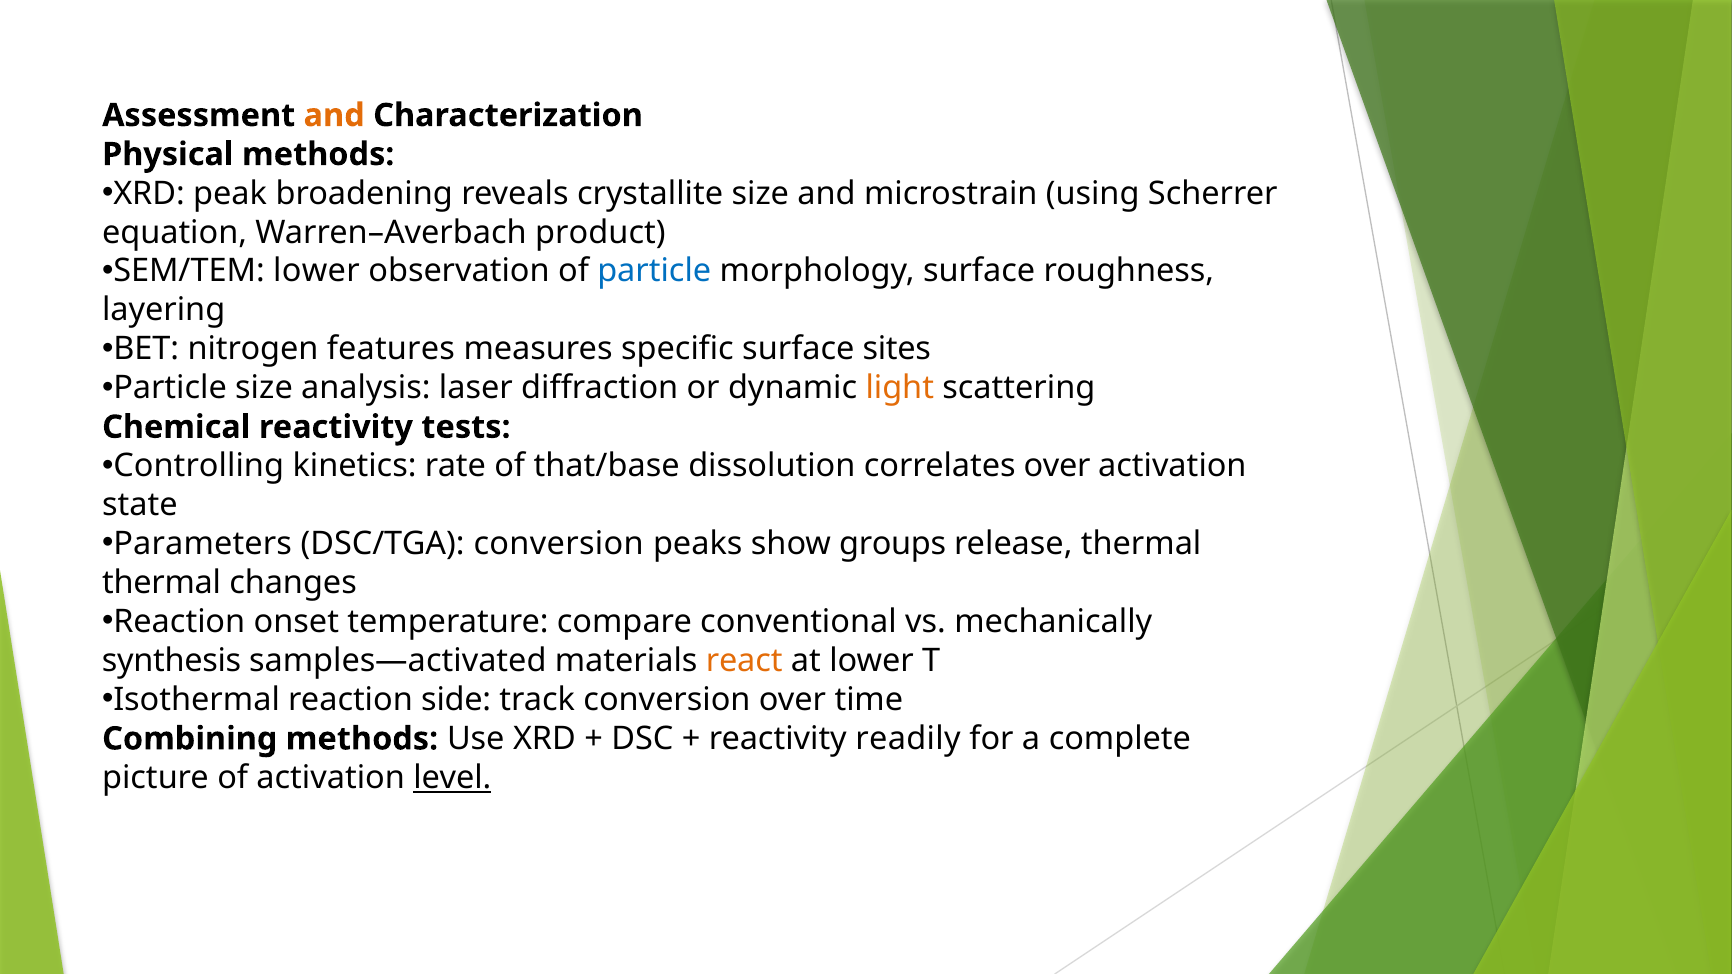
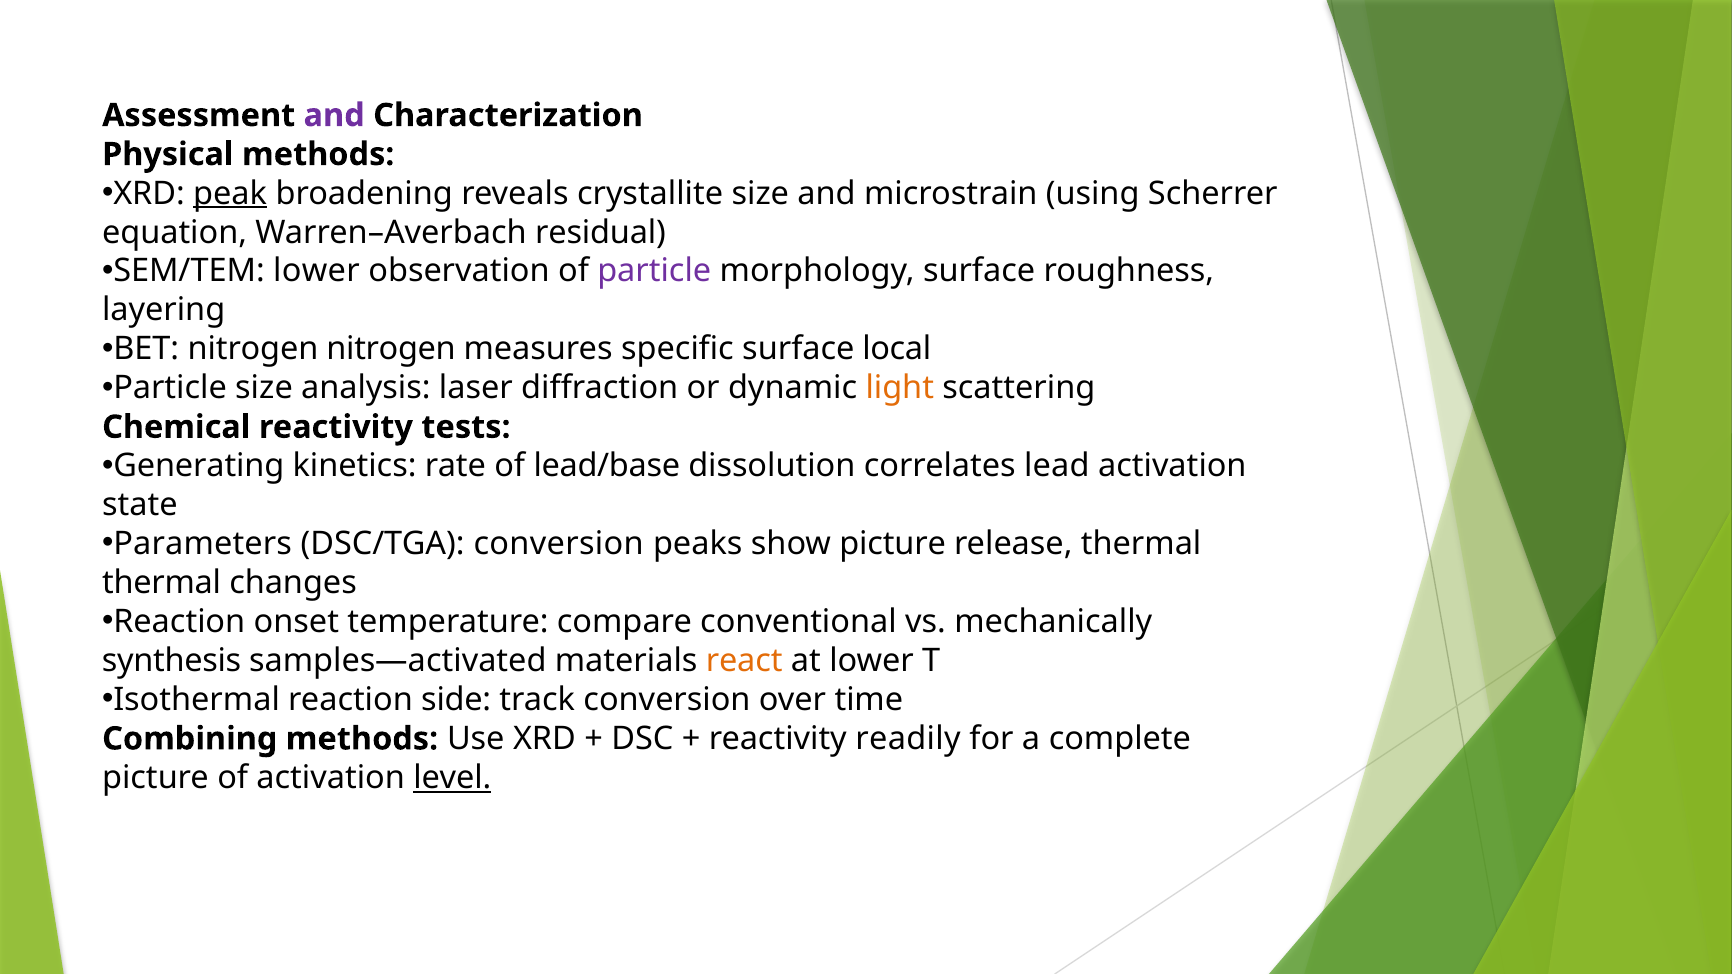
and colour: orange -> purple (334, 115)
peak underline: none -> present (230, 193)
product: product -> residual (601, 232)
particle colour: blue -> purple (654, 271)
nitrogen features: features -> nitrogen (391, 349)
sites: sites -> local (897, 349)
Controlling: Controlling -> Generating (199, 466)
that/base: that/base -> lead/base (607, 466)
correlates over: over -> lead (1057, 466)
show groups: groups -> picture (893, 544)
